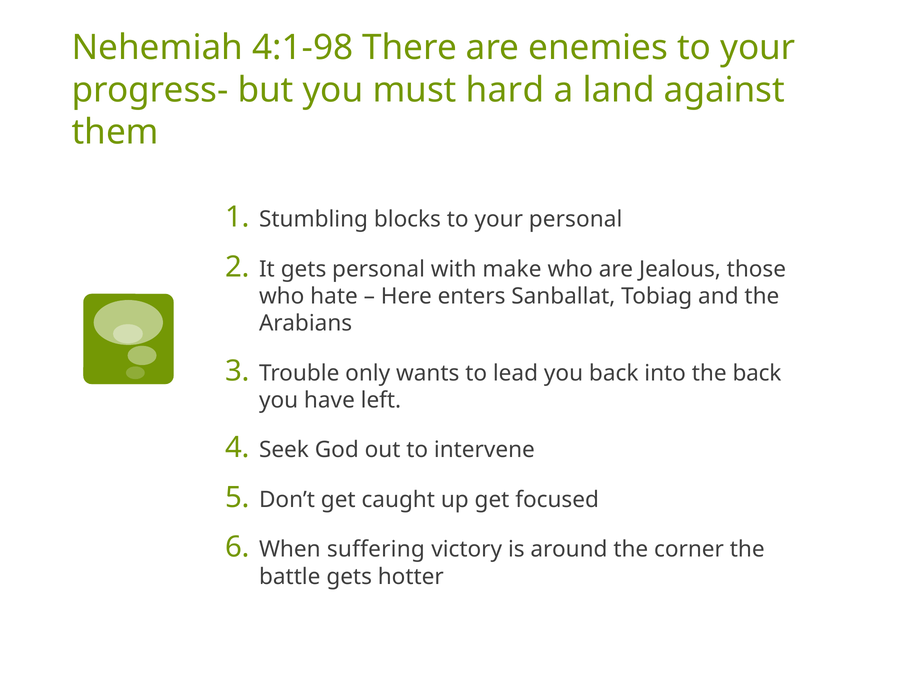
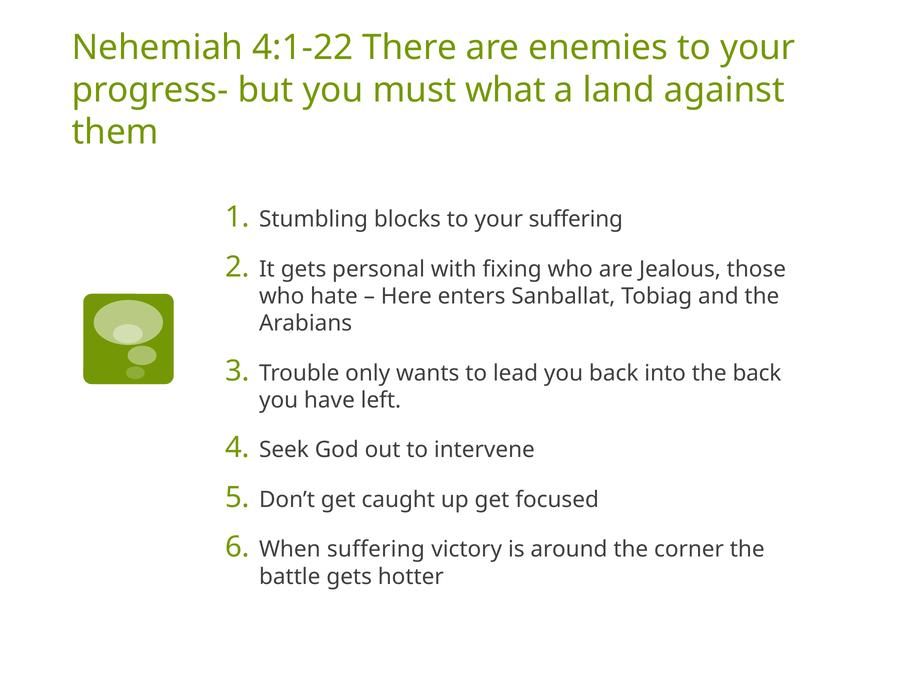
4:1-98: 4:1-98 -> 4:1-22 (303, 48)
hard: hard -> what (505, 90)
your personal: personal -> suffering (576, 219)
make: make -> fixing (512, 269)
